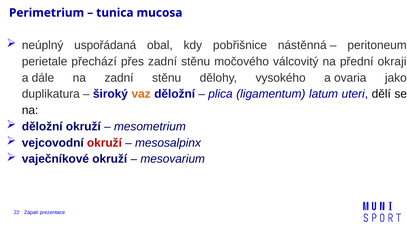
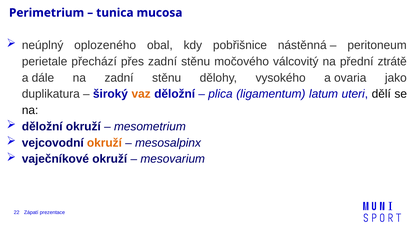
uspořádaná: uspořádaná -> oplozeného (105, 45)
okraji: okraji -> ztrátě (392, 61)
okruží colour: red -> orange (104, 143)
